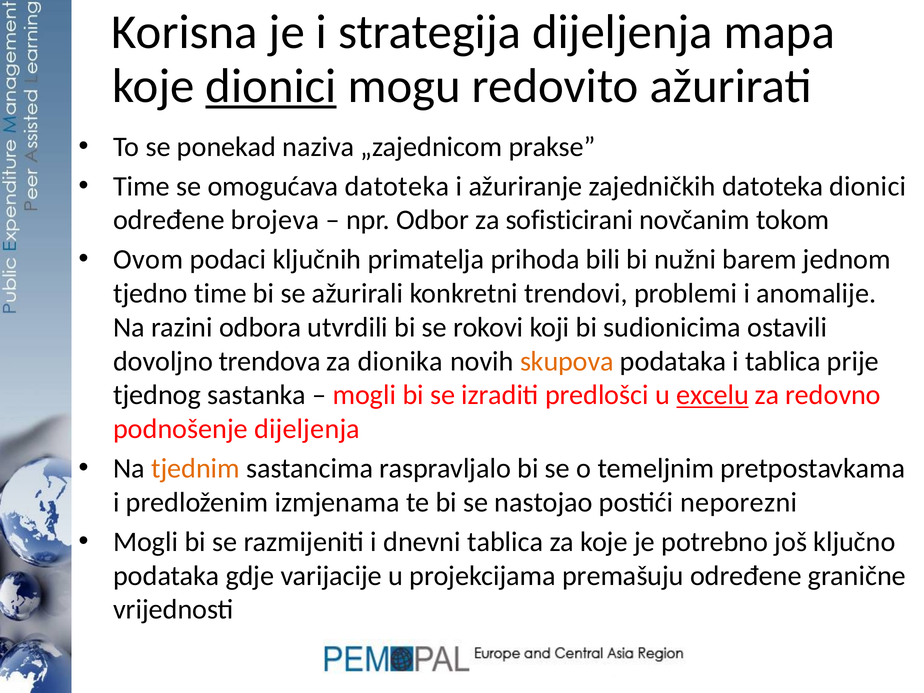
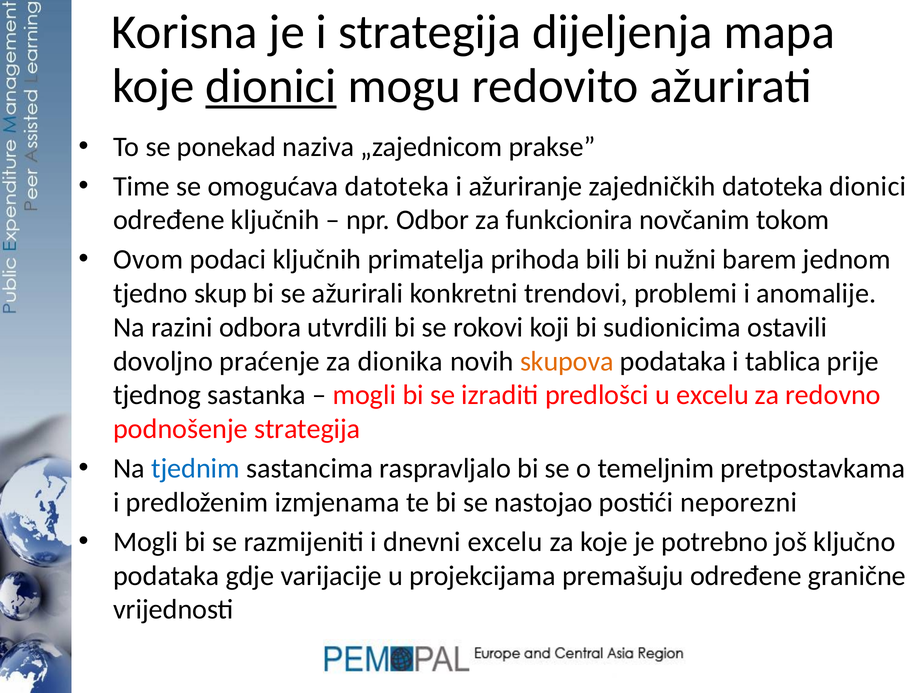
određene brojeva: brojeva -> ključnih (275, 220)
sofisticirani: sofisticirani -> funkcionira (569, 220)
tjedno time: time -> skup (221, 293)
trendova: trendova -> praćenje (270, 361)
excelu underline: present -> none (713, 395)
podnošenje dijeljenja: dijeljenja -> strategija (307, 429)
tjednim colour: orange -> blue (196, 468)
dnevni tablica: tablica -> excelu (505, 542)
